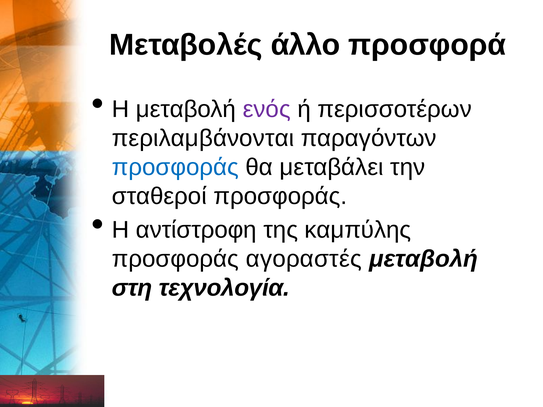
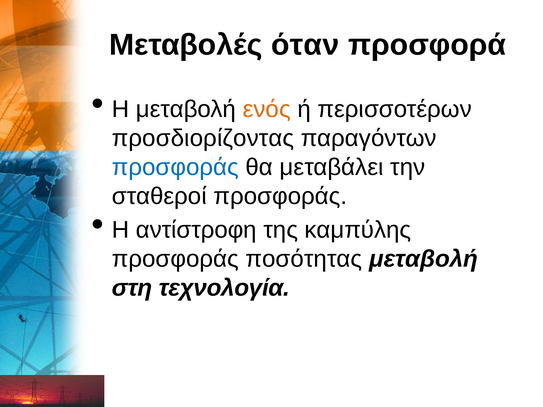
άλλο: άλλο -> όταν (305, 45)
ενός colour: purple -> orange (267, 109)
περιλαμβάνονται: περιλαμβάνονται -> προσδιορίζοντας (203, 138)
αγοραστές: αγοραστές -> ποσότητας (304, 259)
